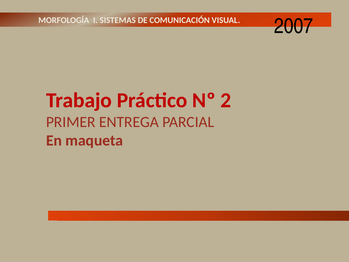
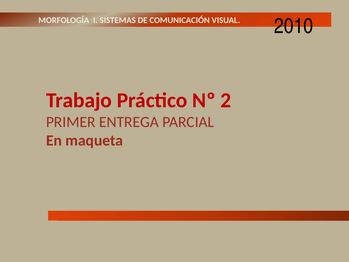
2007: 2007 -> 2010 (294, 26)
